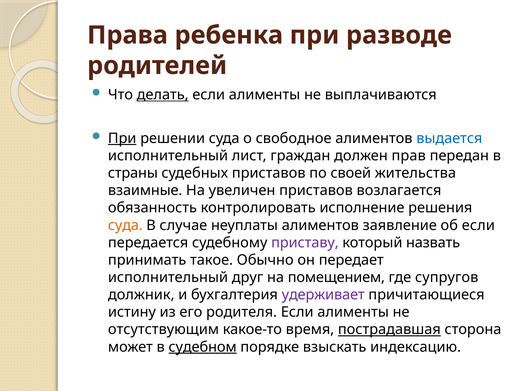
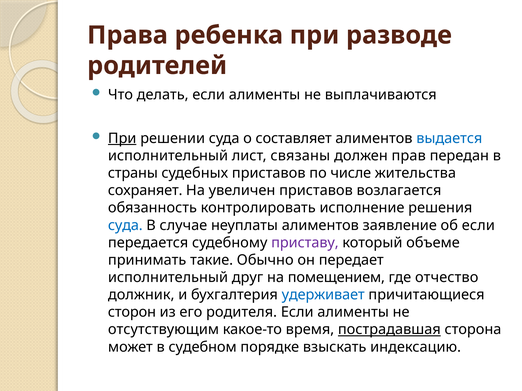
делать underline: present -> none (163, 95)
свободное: свободное -> составляет (294, 138)
граждан: граждан -> связаны (300, 156)
своей: своей -> числе (351, 173)
взаимные: взаимные -> сохраняет (145, 191)
суда colour: orange -> blue (125, 226)
назвать: назвать -> объеме (433, 243)
такое: такое -> такие (212, 260)
супругов: супругов -> отчество (447, 278)
удерживает colour: purple -> blue (323, 295)
истину: истину -> сторон (132, 313)
судебном underline: present -> none (203, 347)
